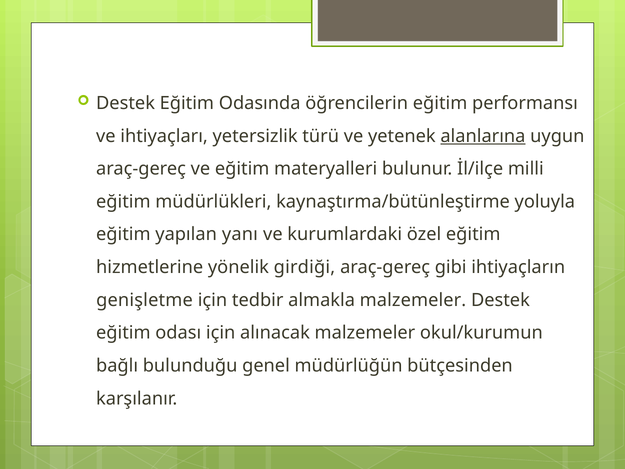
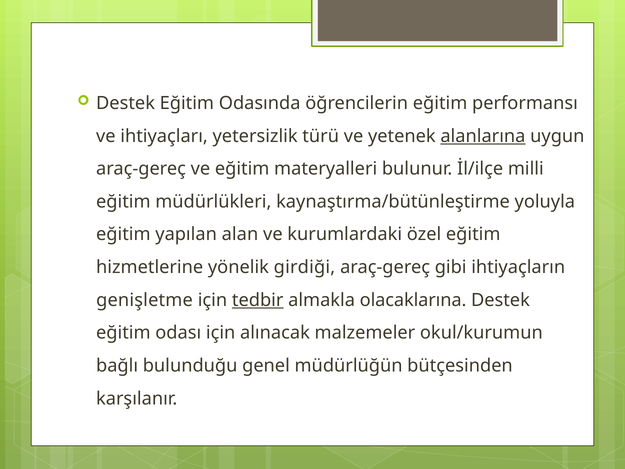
yanı: yanı -> alan (240, 234)
tedbir underline: none -> present (258, 300)
almakla malzemeler: malzemeler -> olacaklarına (413, 300)
